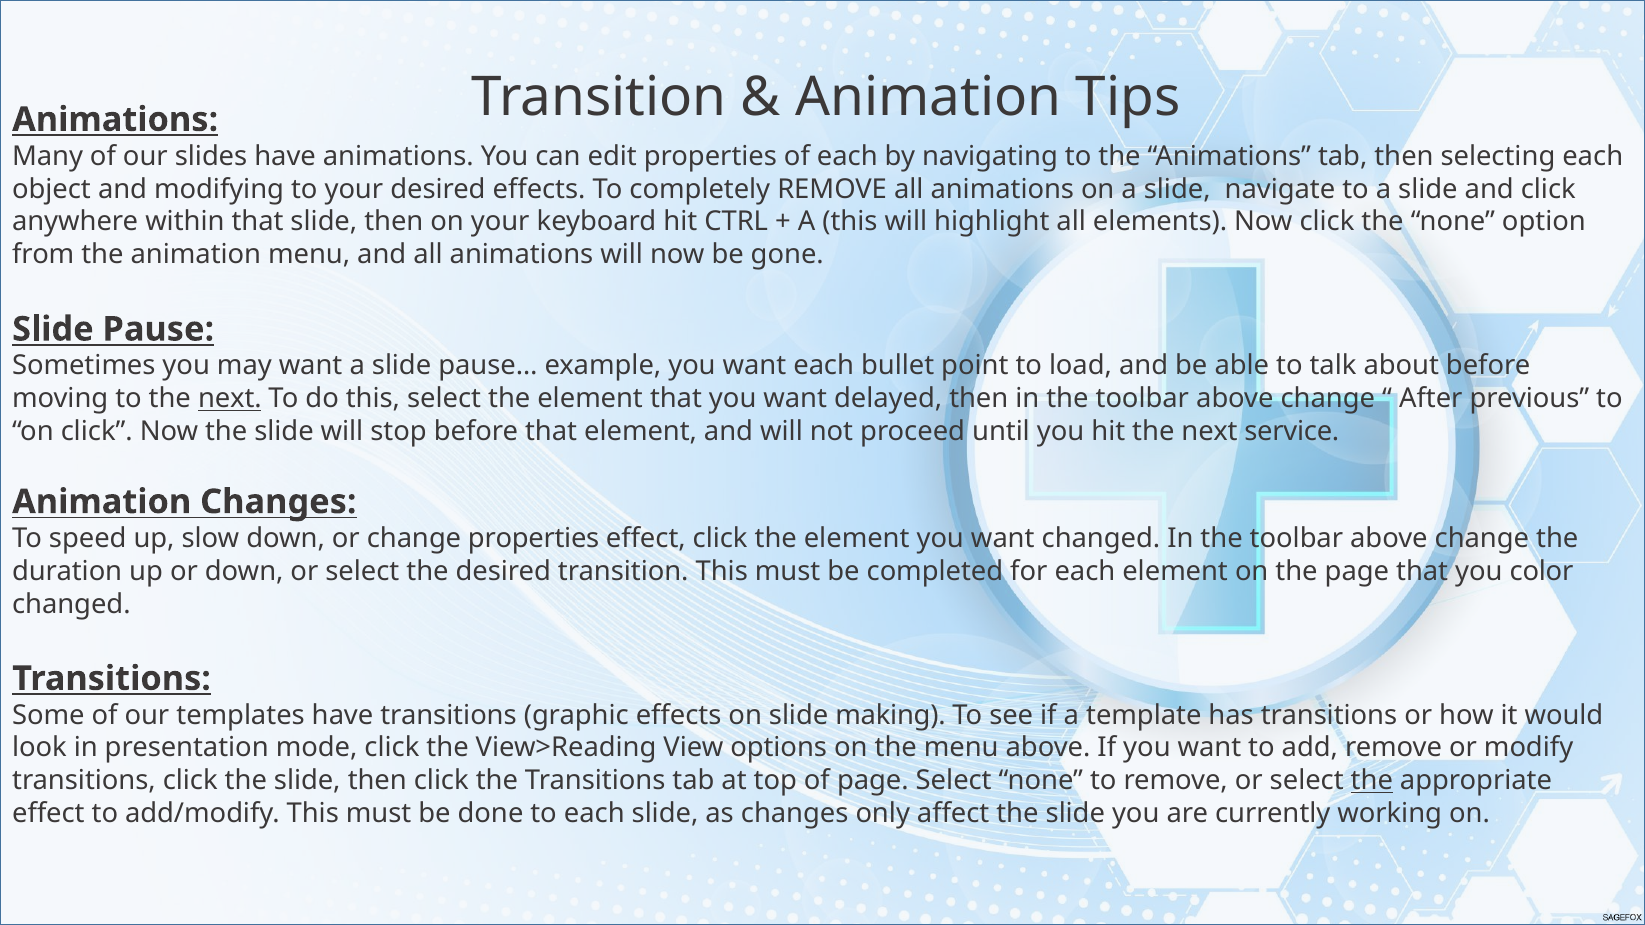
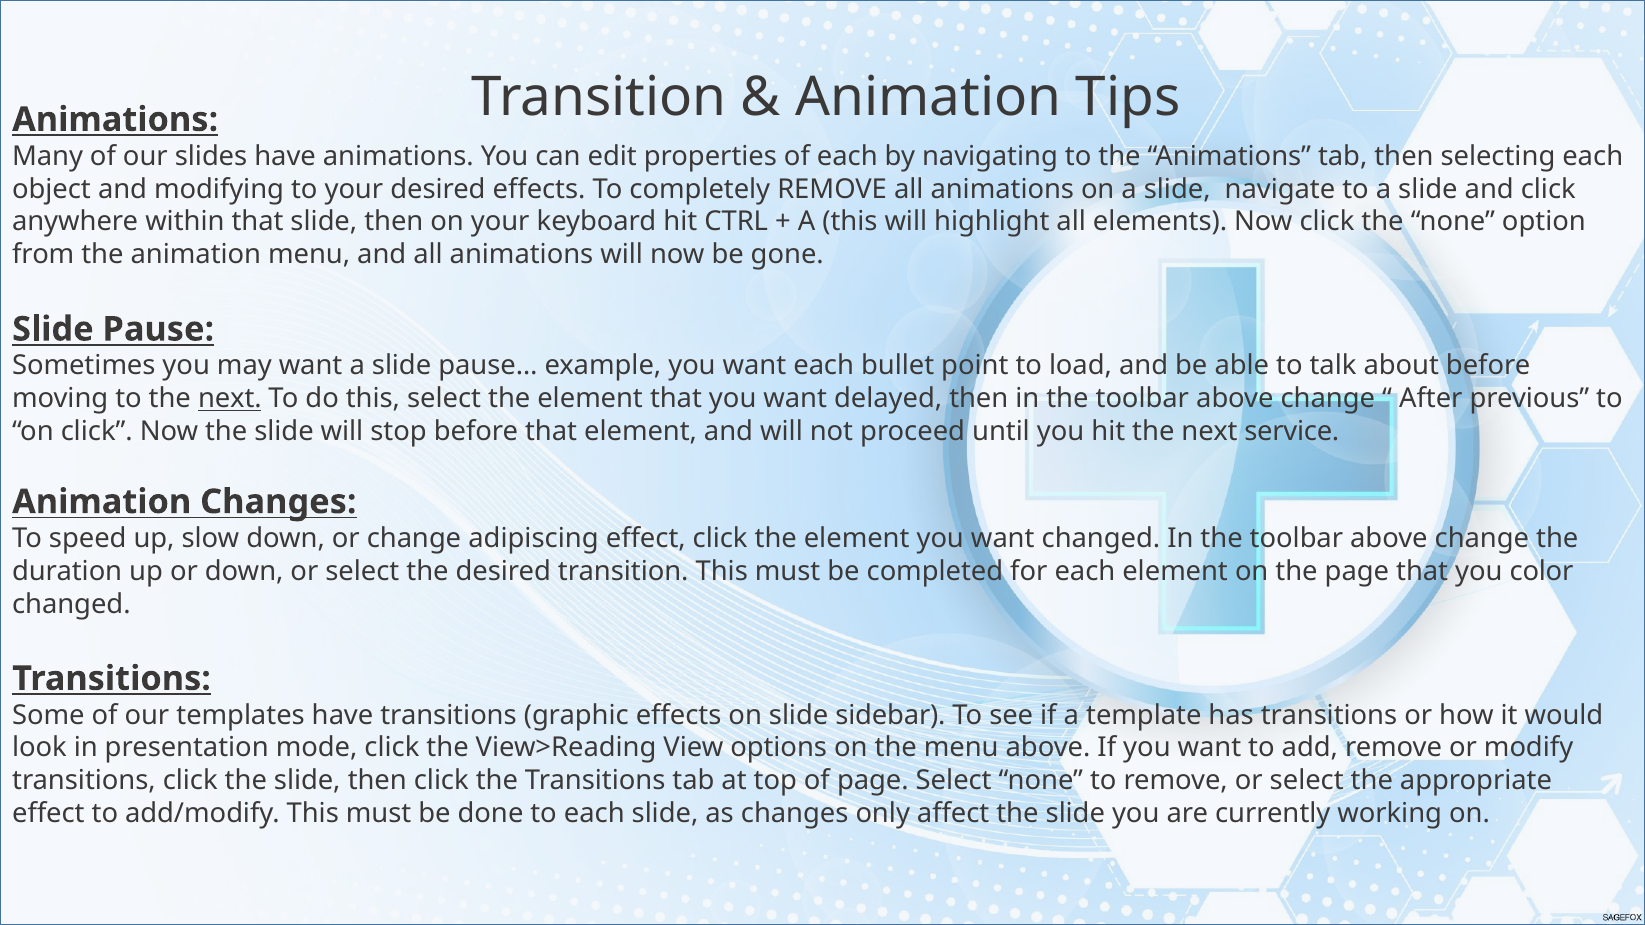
change properties: properties -> adipiscing (533, 539)
making: making -> sidebar (890, 715)
the underline: present -> none (1372, 781)
